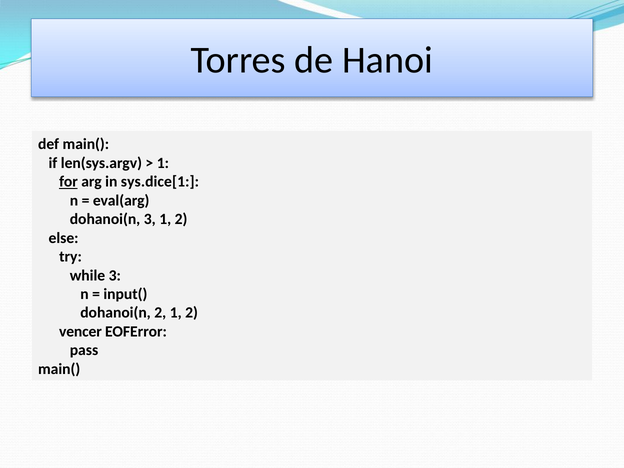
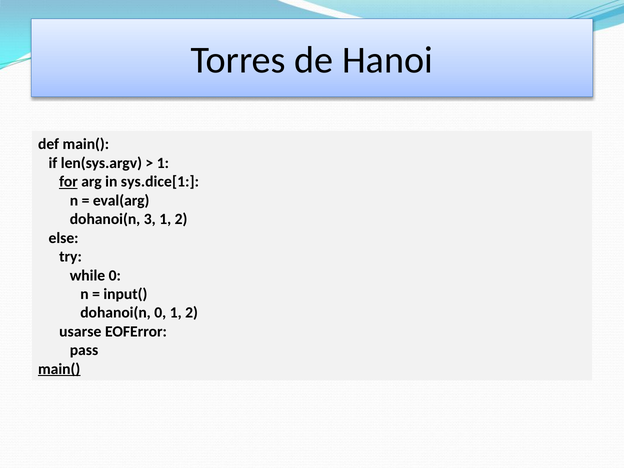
while 3: 3 -> 0 (115, 275)
dohanoi(n 2: 2 -> 0 (160, 313)
vencer: vencer -> usarse (80, 332)
main( underline: none -> present (59, 369)
